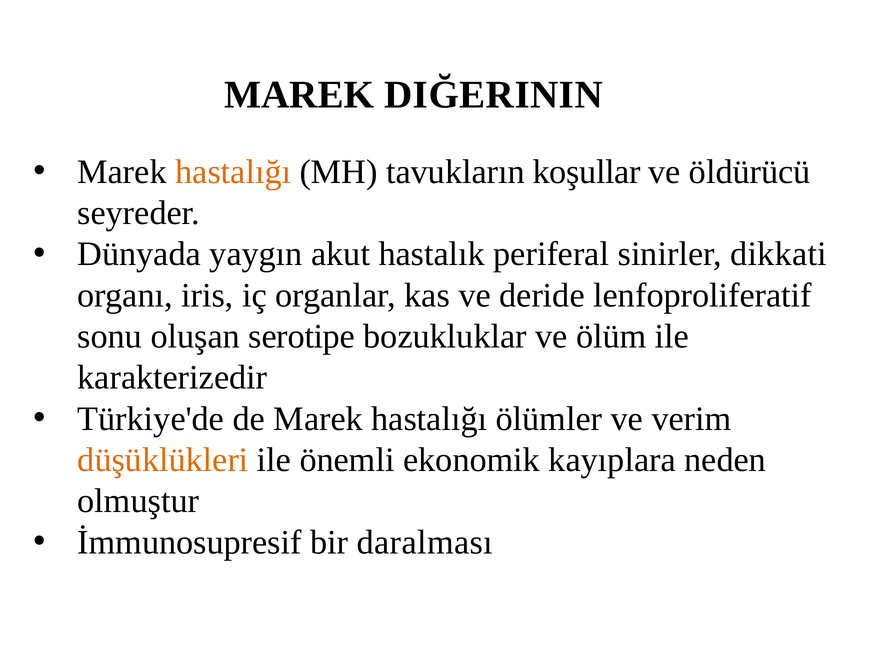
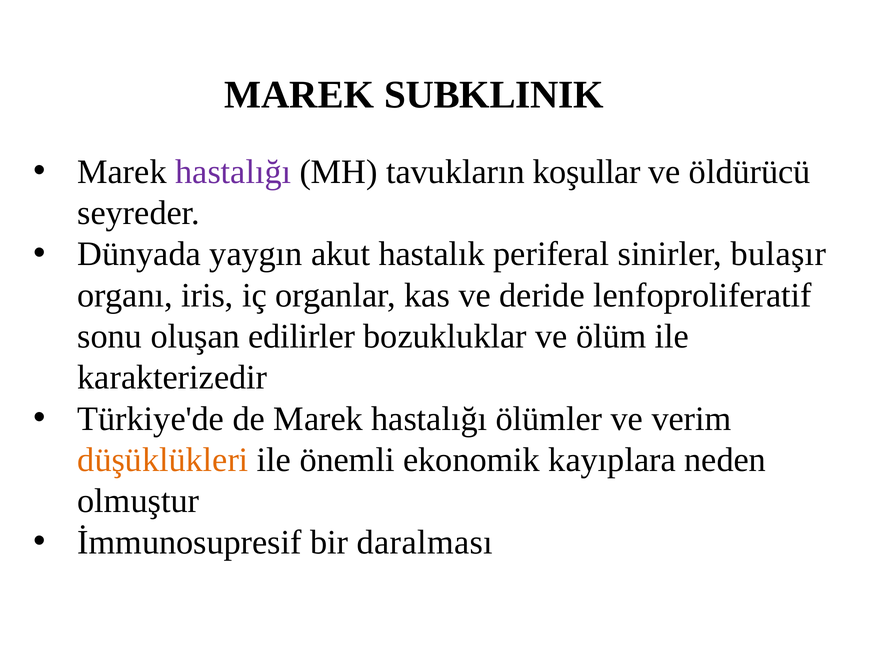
DIĞERININ: DIĞERININ -> SUBKLINIK (494, 95)
hastalığı colour: orange -> purple (233, 172)
dikkati: dikkati -> bulaşır (779, 254)
serotipe: serotipe -> edilirler (302, 337)
